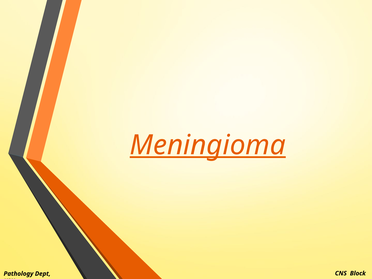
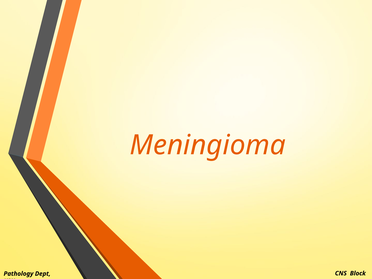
Meningioma underline: present -> none (208, 145)
